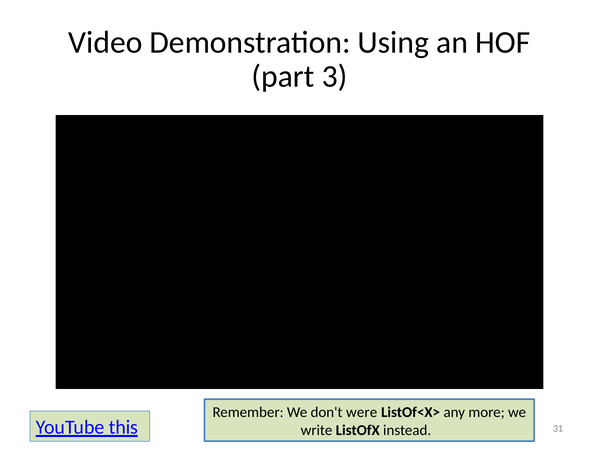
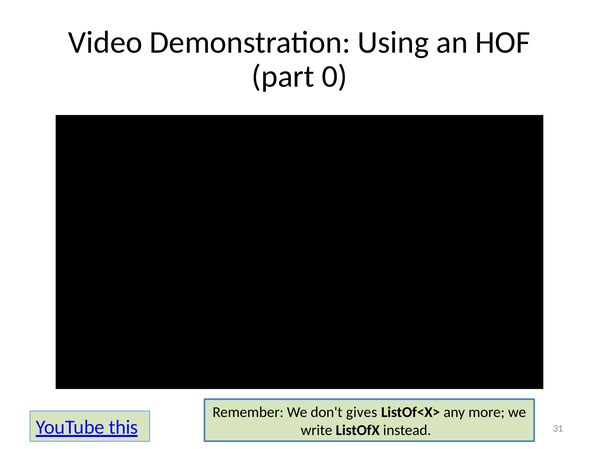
3: 3 -> 0 (334, 77)
were: were -> gives (362, 412)
